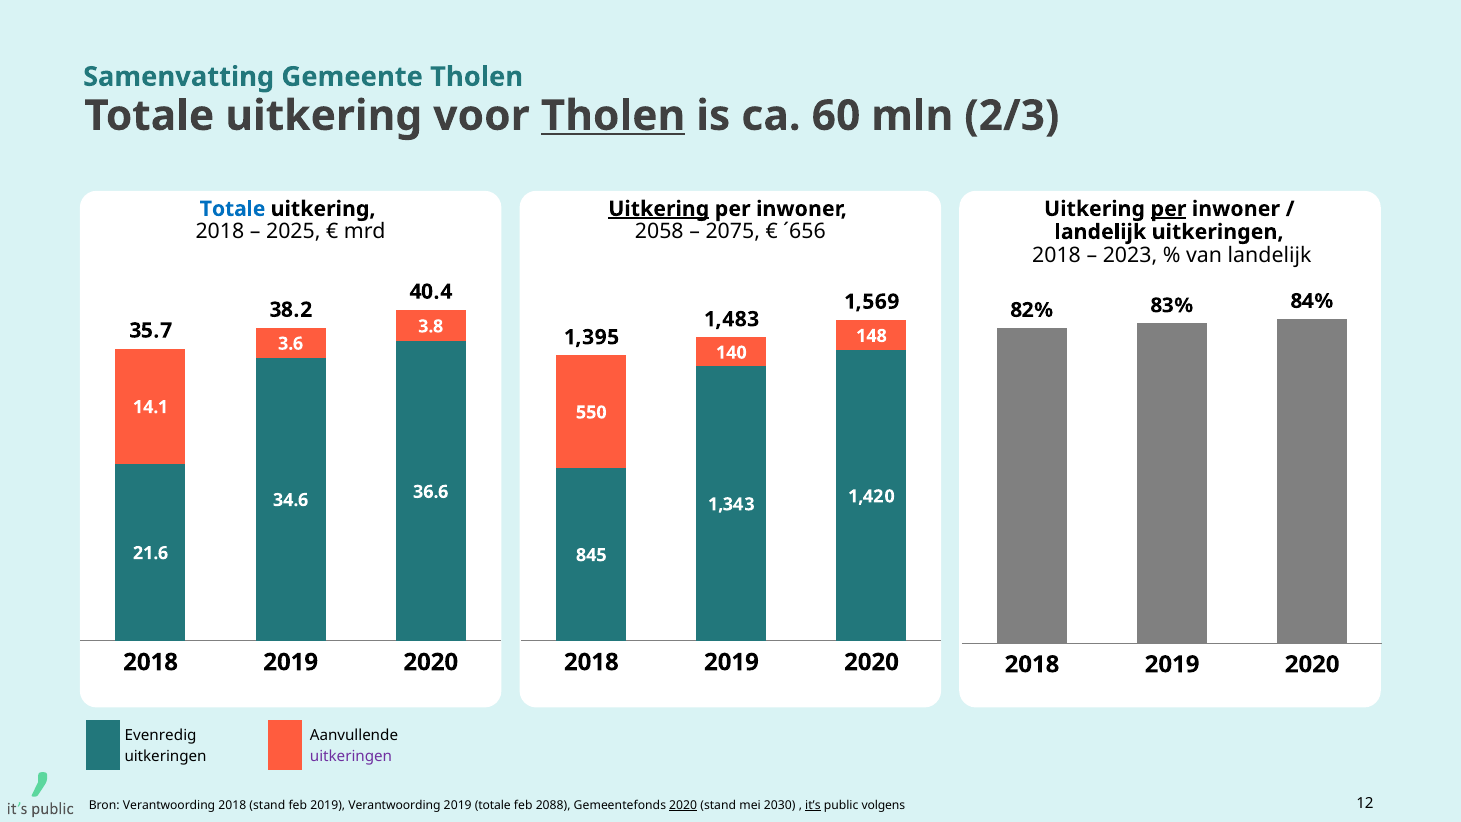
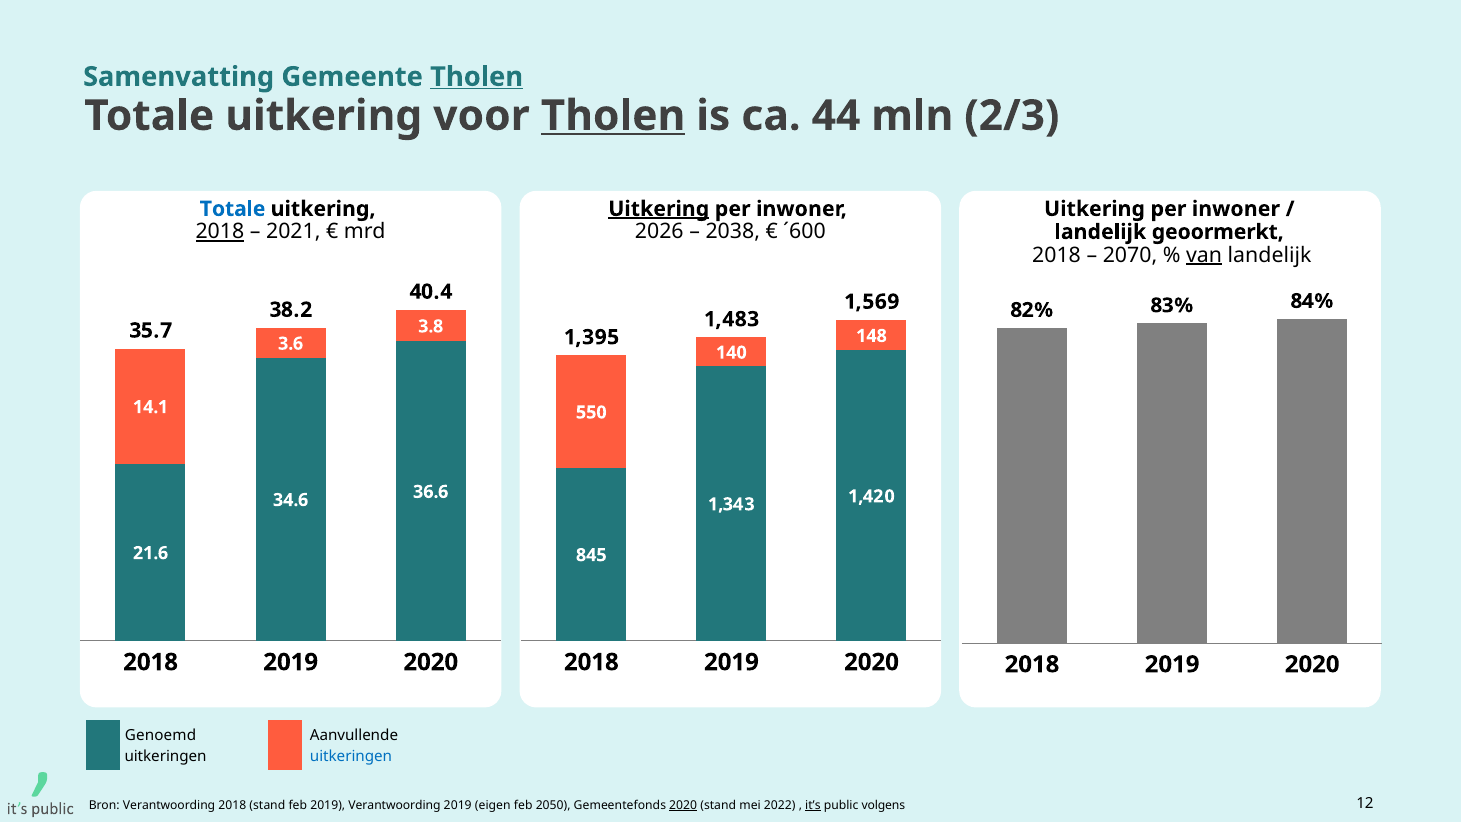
Tholen underline: none -> present (477, 77)
60: 60 -> 44 (836, 116)
per underline: present -> none (1168, 209)
2018 underline: none -> present (220, 232)
2025: 2025 -> 2021 (293, 232)
2058: 2058 -> 2026 (659, 232)
2075: 2075 -> 2038 (733, 232)
´656: ´656 -> ´600 (805, 232)
landelijk uitkeringen: uitkeringen -> geoormerkt (1218, 232)
2023: 2023 -> 2070 (1130, 255)
van underline: none -> present (1204, 255)
Evenredig: Evenredig -> Genoemd (160, 735)
uitkeringen colour: purple -> blue (351, 756)
2019 totale: totale -> eigen (493, 805)
2088: 2088 -> 2050 (553, 805)
2030: 2030 -> 2022 (780, 805)
